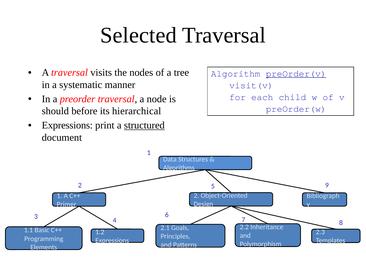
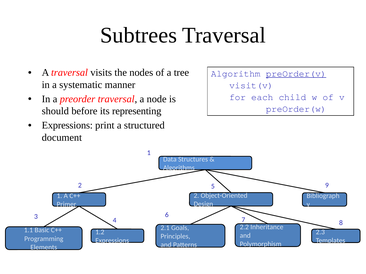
Selected: Selected -> Subtrees (138, 35)
hierarchical: hierarchical -> representing (137, 111)
structured underline: present -> none (144, 126)
